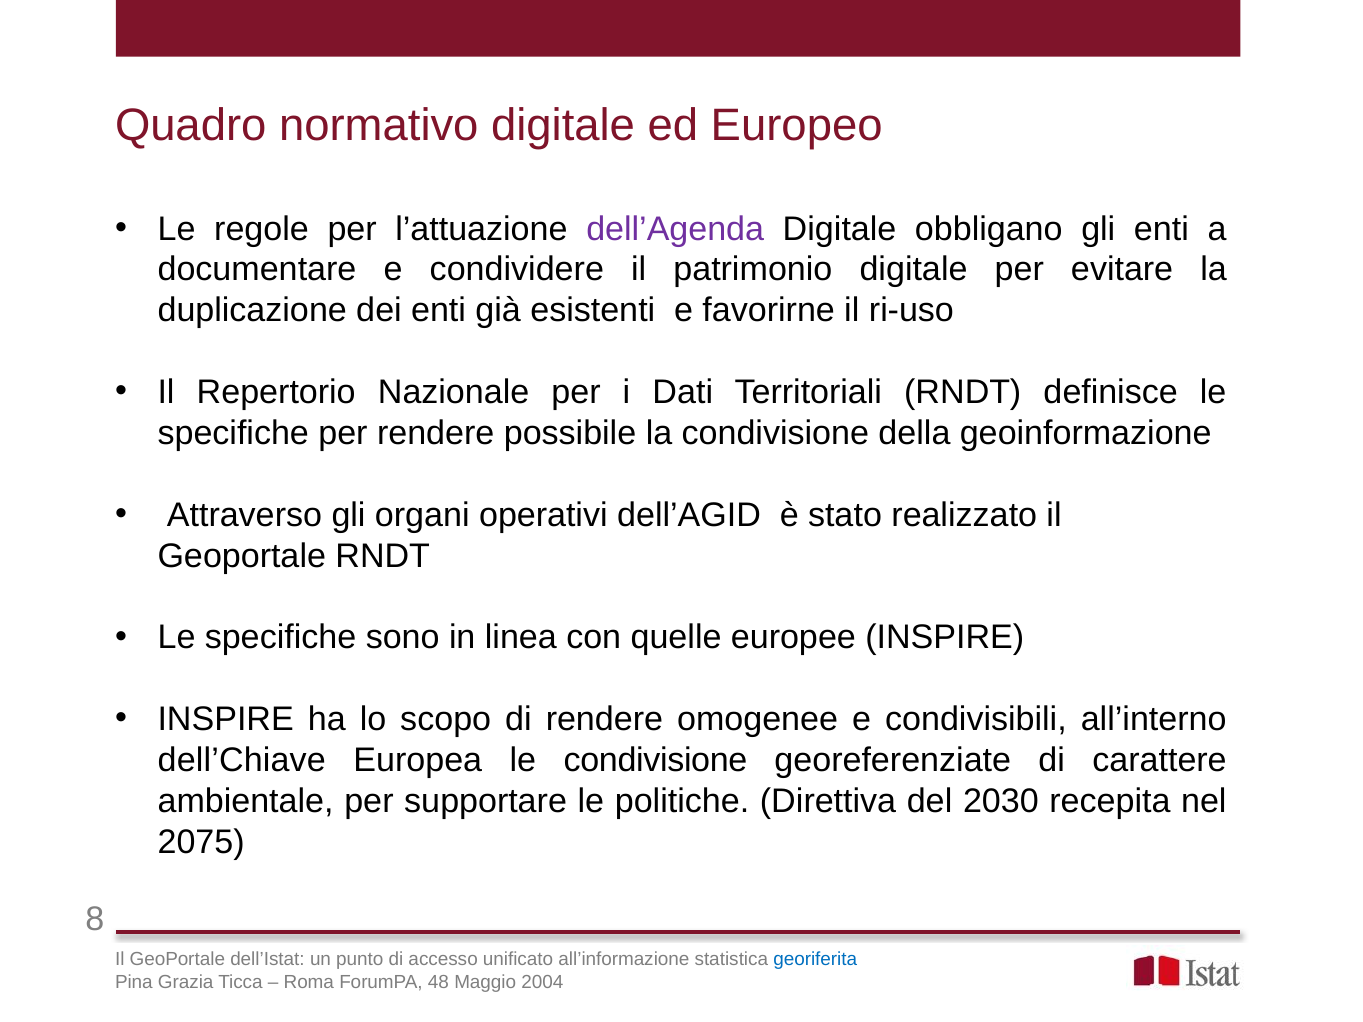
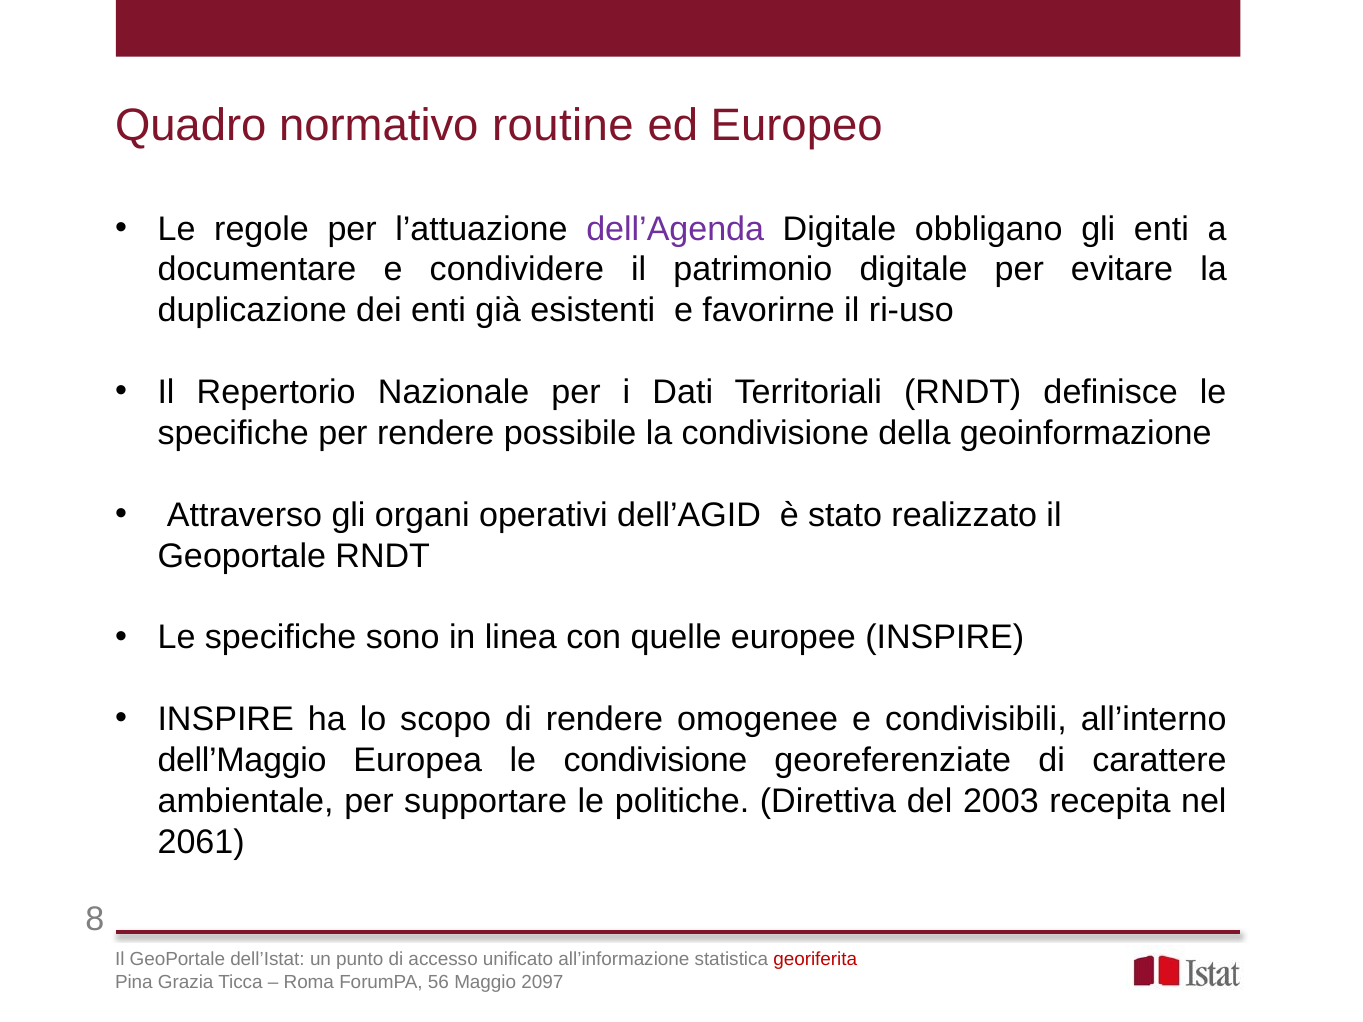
normativo digitale: digitale -> routine (563, 126)
dell’Chiave: dell’Chiave -> dell’Maggio (242, 760)
2030: 2030 -> 2003 (1001, 801)
2075: 2075 -> 2061 (201, 842)
georiferita colour: blue -> red (815, 960)
48: 48 -> 56 (438, 983)
2004: 2004 -> 2097 (542, 983)
